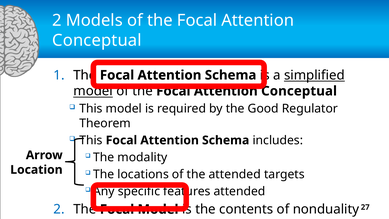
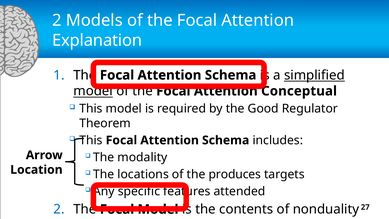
Conceptual: Conceptual -> Explanation (97, 40)
the attended: attended -> produces (235, 174)
